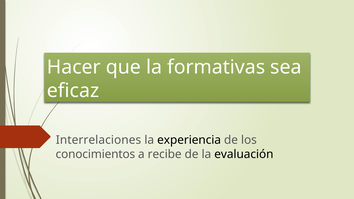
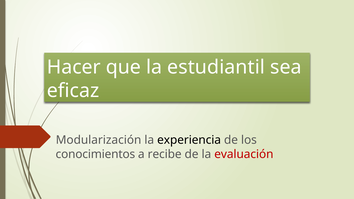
formativas: formativas -> estudiantil (216, 67)
Interrelaciones: Interrelaciones -> Modularización (99, 140)
evaluación colour: black -> red (244, 154)
